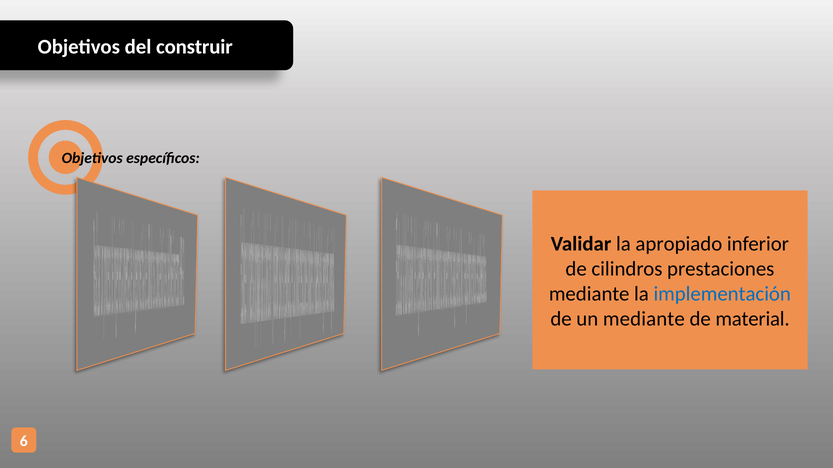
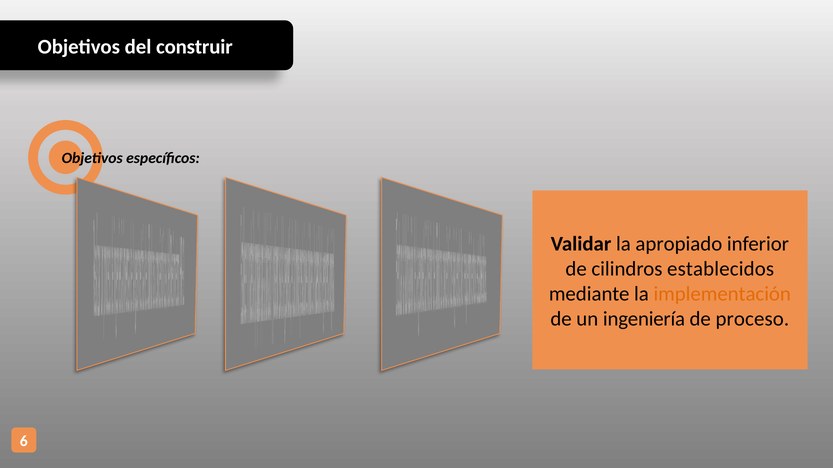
prestaciones: prestaciones -> establecidos (721, 269)
implementación colour: blue -> orange (722, 294)
un mediante: mediante -> ingeniería (644, 319)
material: material -> proceso (752, 319)
